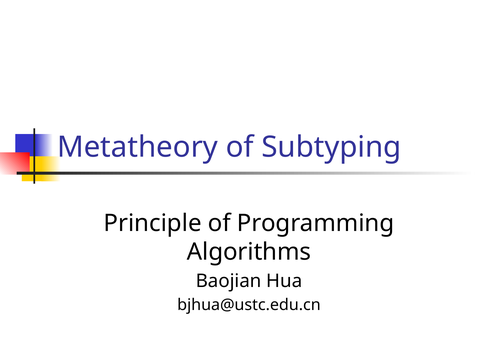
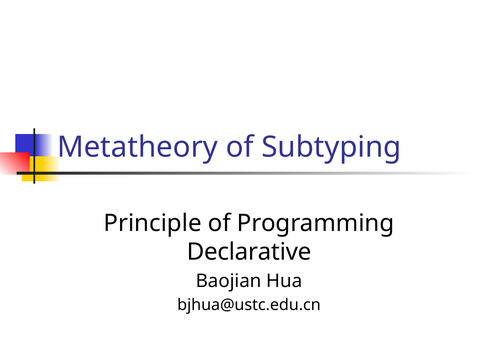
Algorithms: Algorithms -> Declarative (249, 252)
